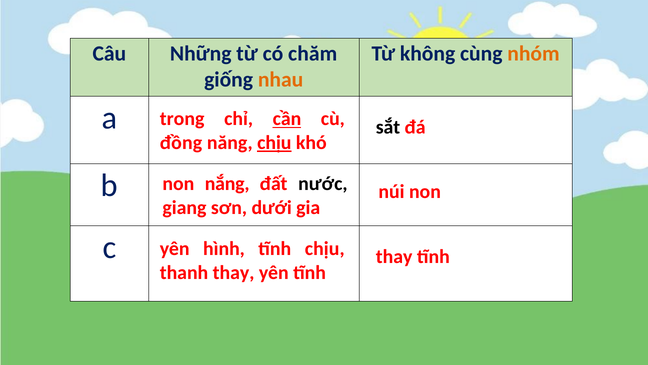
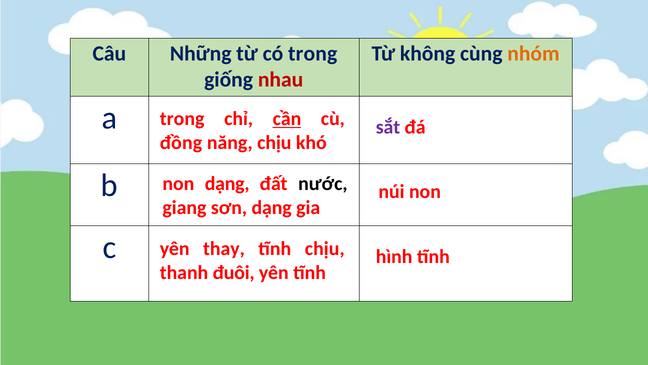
có chăm: chăm -> trong (313, 53)
nhau colour: orange -> red (281, 80)
sắt colour: black -> purple (388, 127)
chịu underline: present -> none (274, 143)
non nắng: nắng -> dạng (227, 184)
sơn dưới: dưới -> dạng (272, 207)
hình: hình -> thay (224, 248)
thay: thay -> hình (394, 256)
thanh thay: thay -> đuôi (234, 272)
